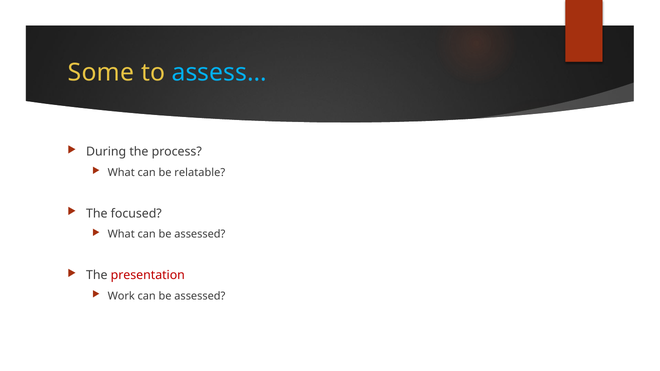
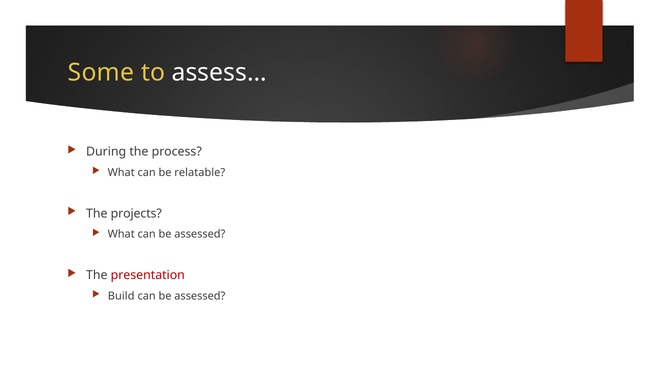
assess… colour: light blue -> white (219, 73)
focused: focused -> projects (136, 214)
Work: Work -> Build (121, 296)
